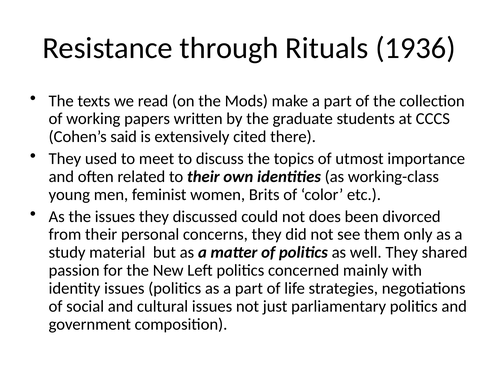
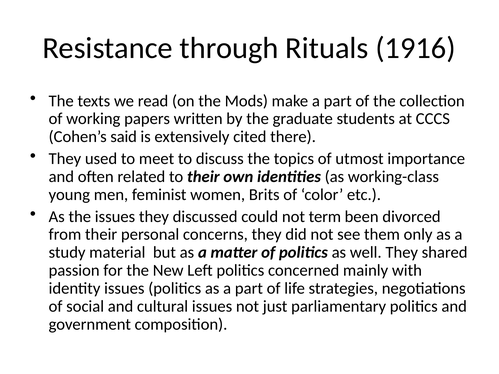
1936: 1936 -> 1916 (416, 48)
does: does -> term (325, 217)
